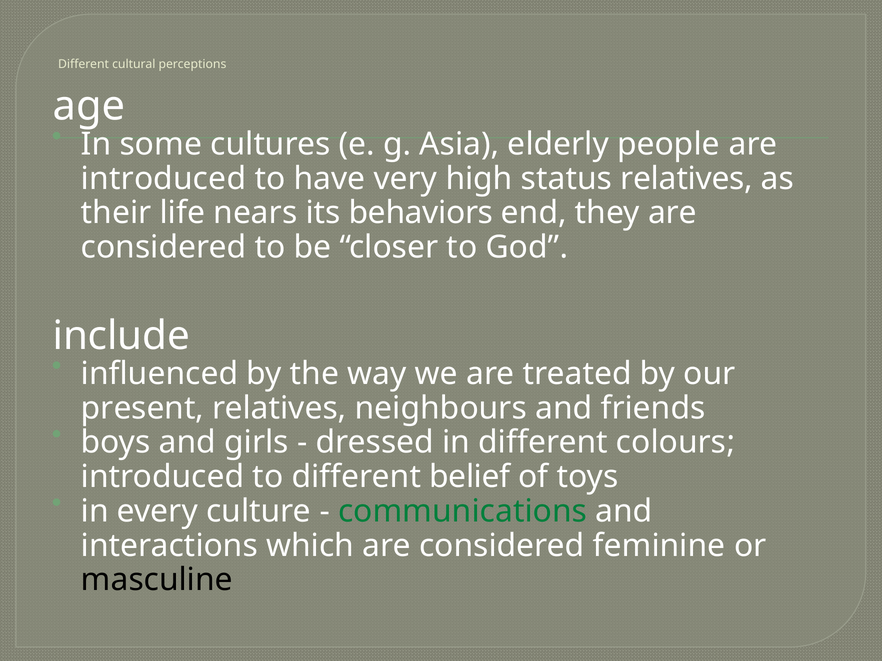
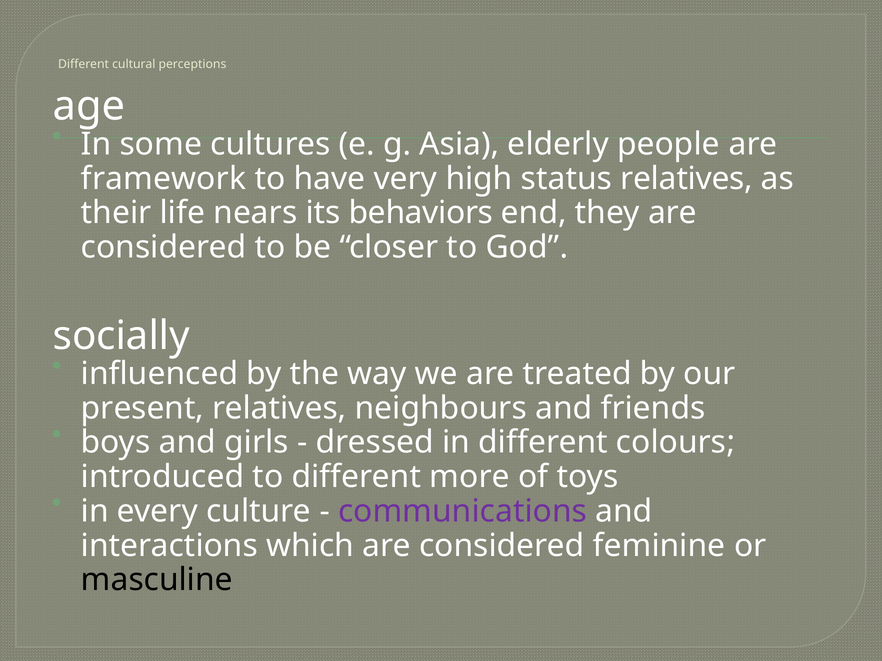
introduced: introduced -> framework (164, 179)
include: include -> socially (121, 336)
belief: belief -> more (470, 477)
communications colour: green -> purple (463, 512)
